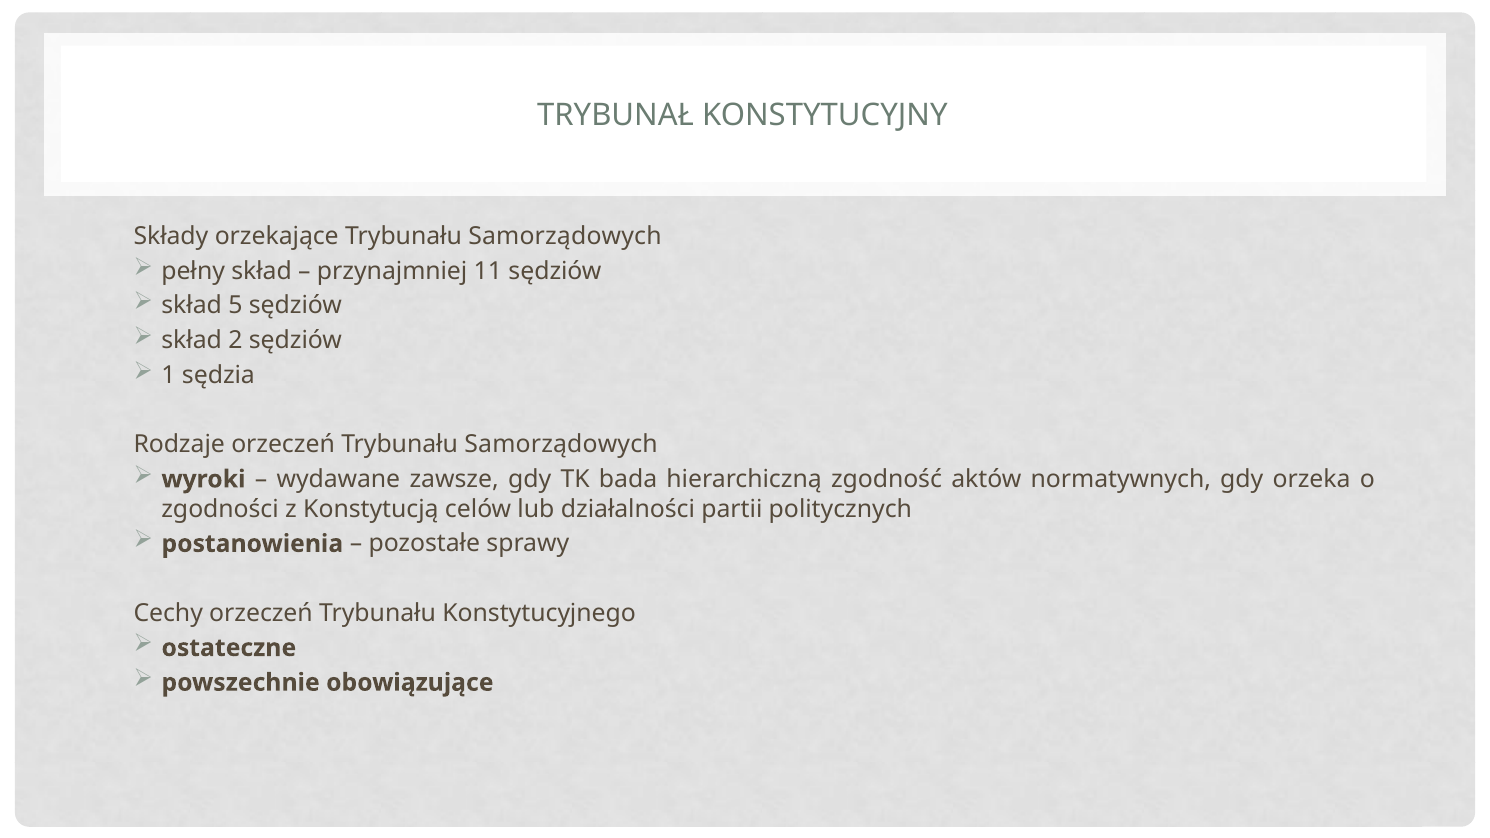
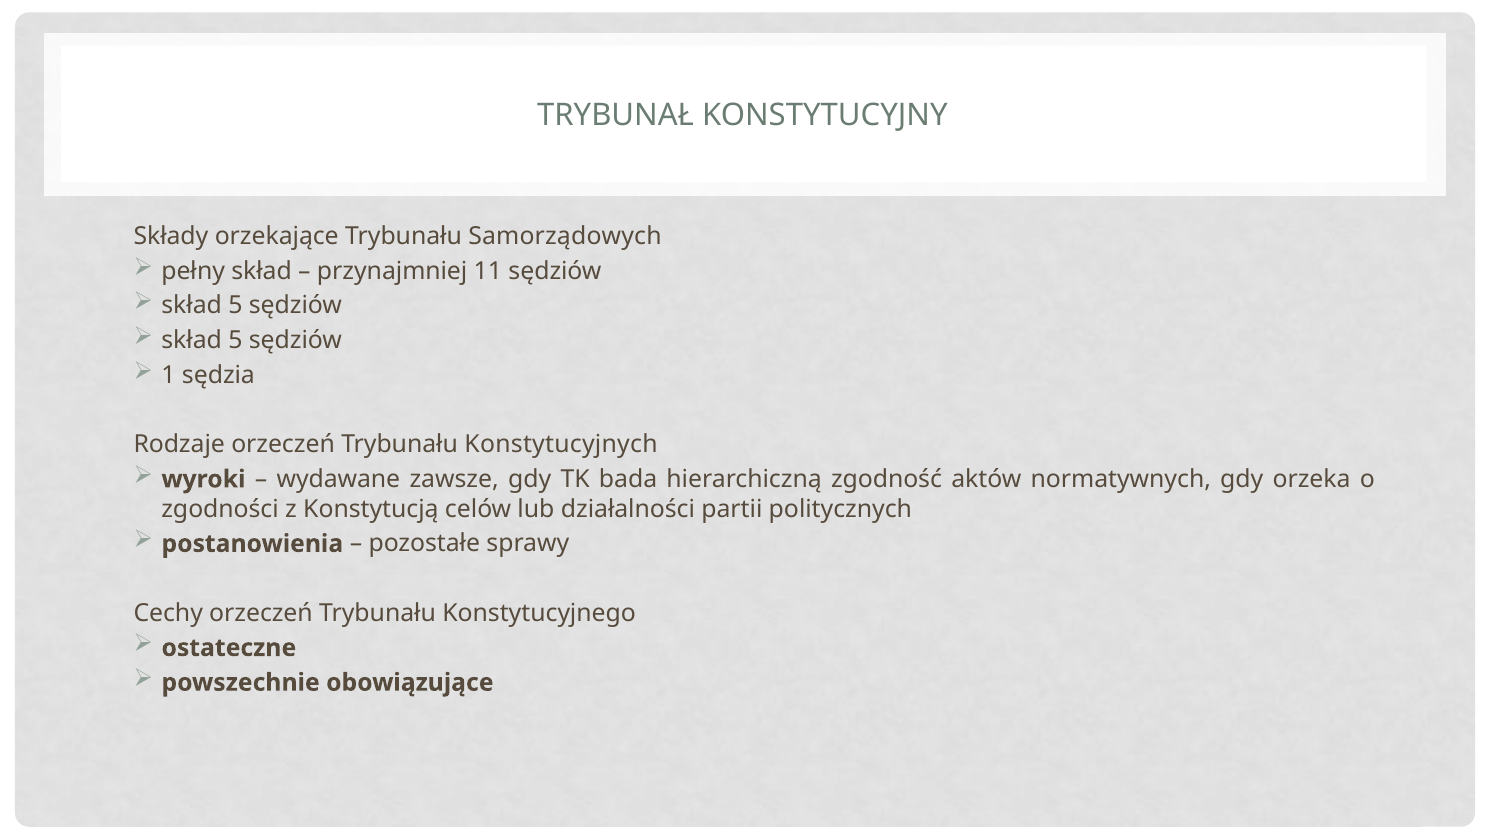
2: 2 -> 5 (235, 340)
orzeczeń Trybunału Samorządowych: Samorządowych -> Konstytucyjnych (561, 445)
